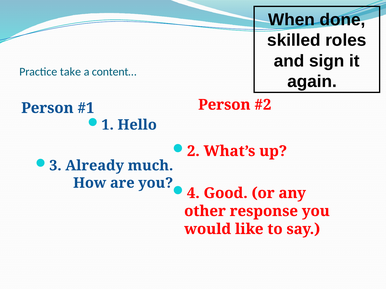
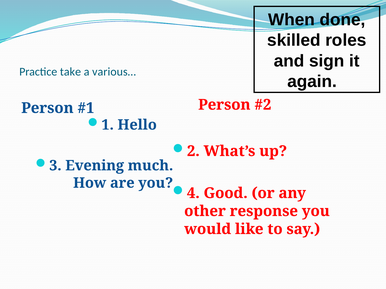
content…: content… -> various… (114, 72)
Already: Already -> Evening (95, 166)
